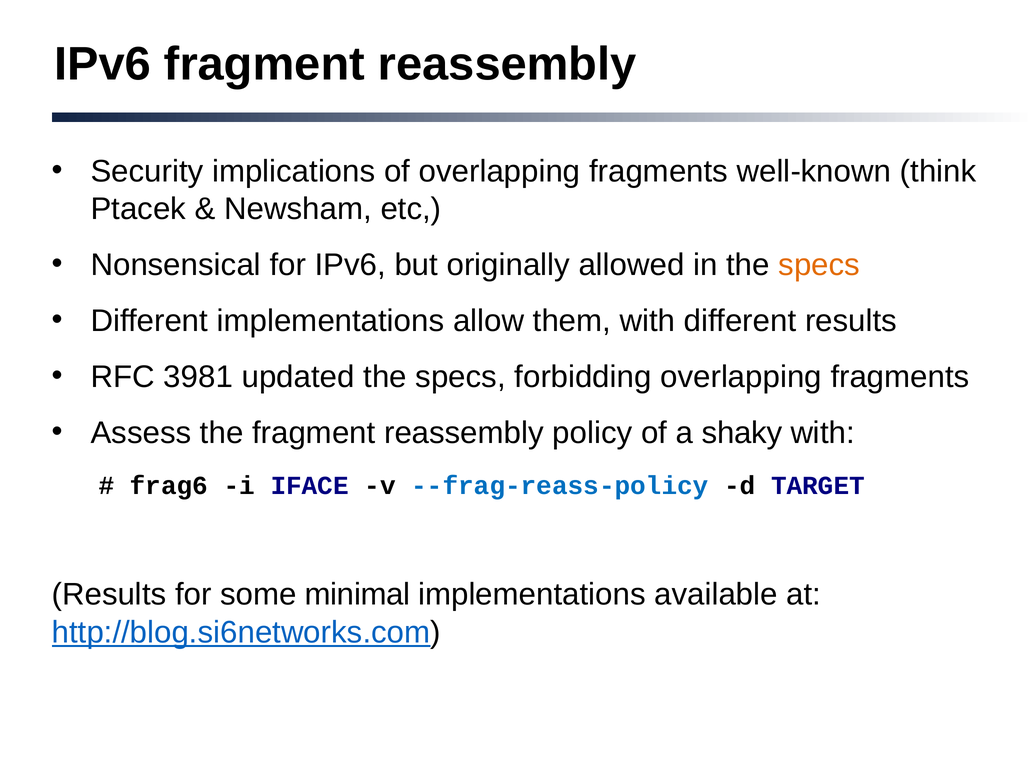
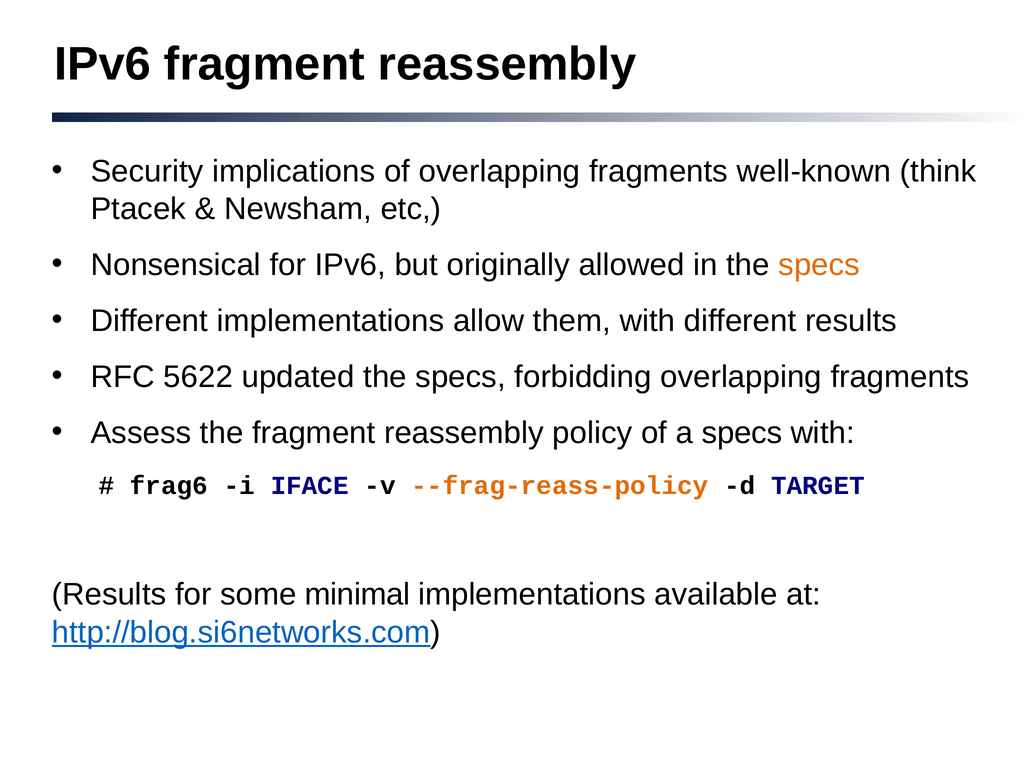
3981: 3981 -> 5622 (198, 377)
a shaky: shaky -> specs (742, 433)
--frag-reass-policy colour: blue -> orange (560, 485)
